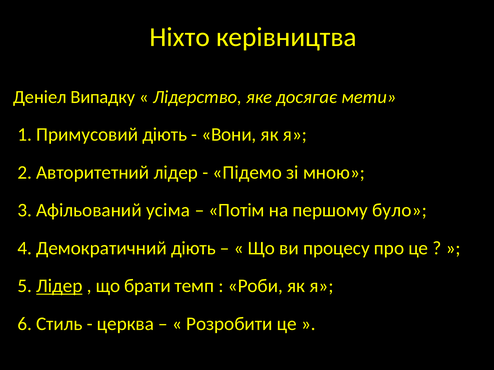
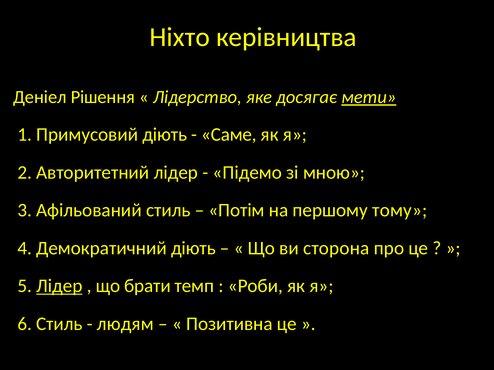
Випадку: Випадку -> Рішення (103, 97)
мети underline: none -> present (369, 97)
Вони: Вони -> Саме (229, 135)
Афільований усіма: усіма -> стиль (168, 210)
було: було -> тому (400, 210)
процесу: процесу -> сторона (336, 248)
церква: церква -> людям (125, 324)
Розробити: Розробити -> Позитивна (229, 324)
